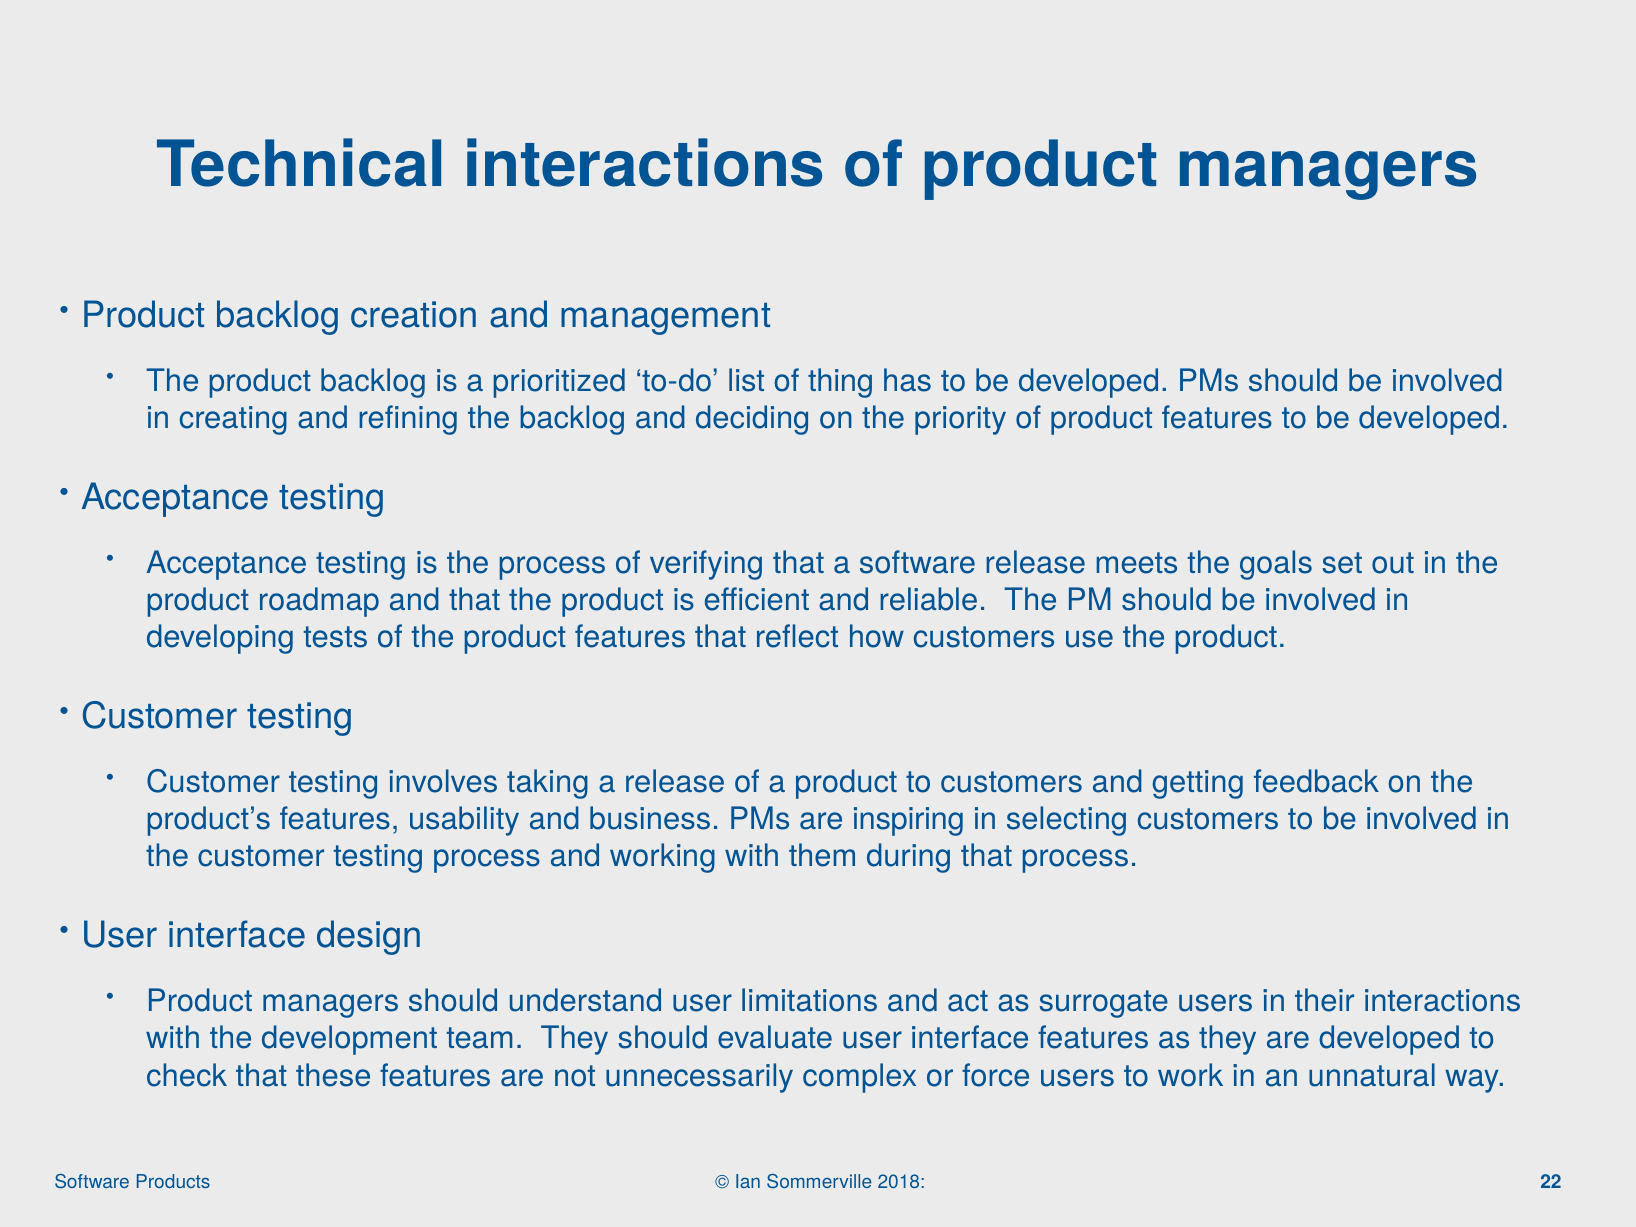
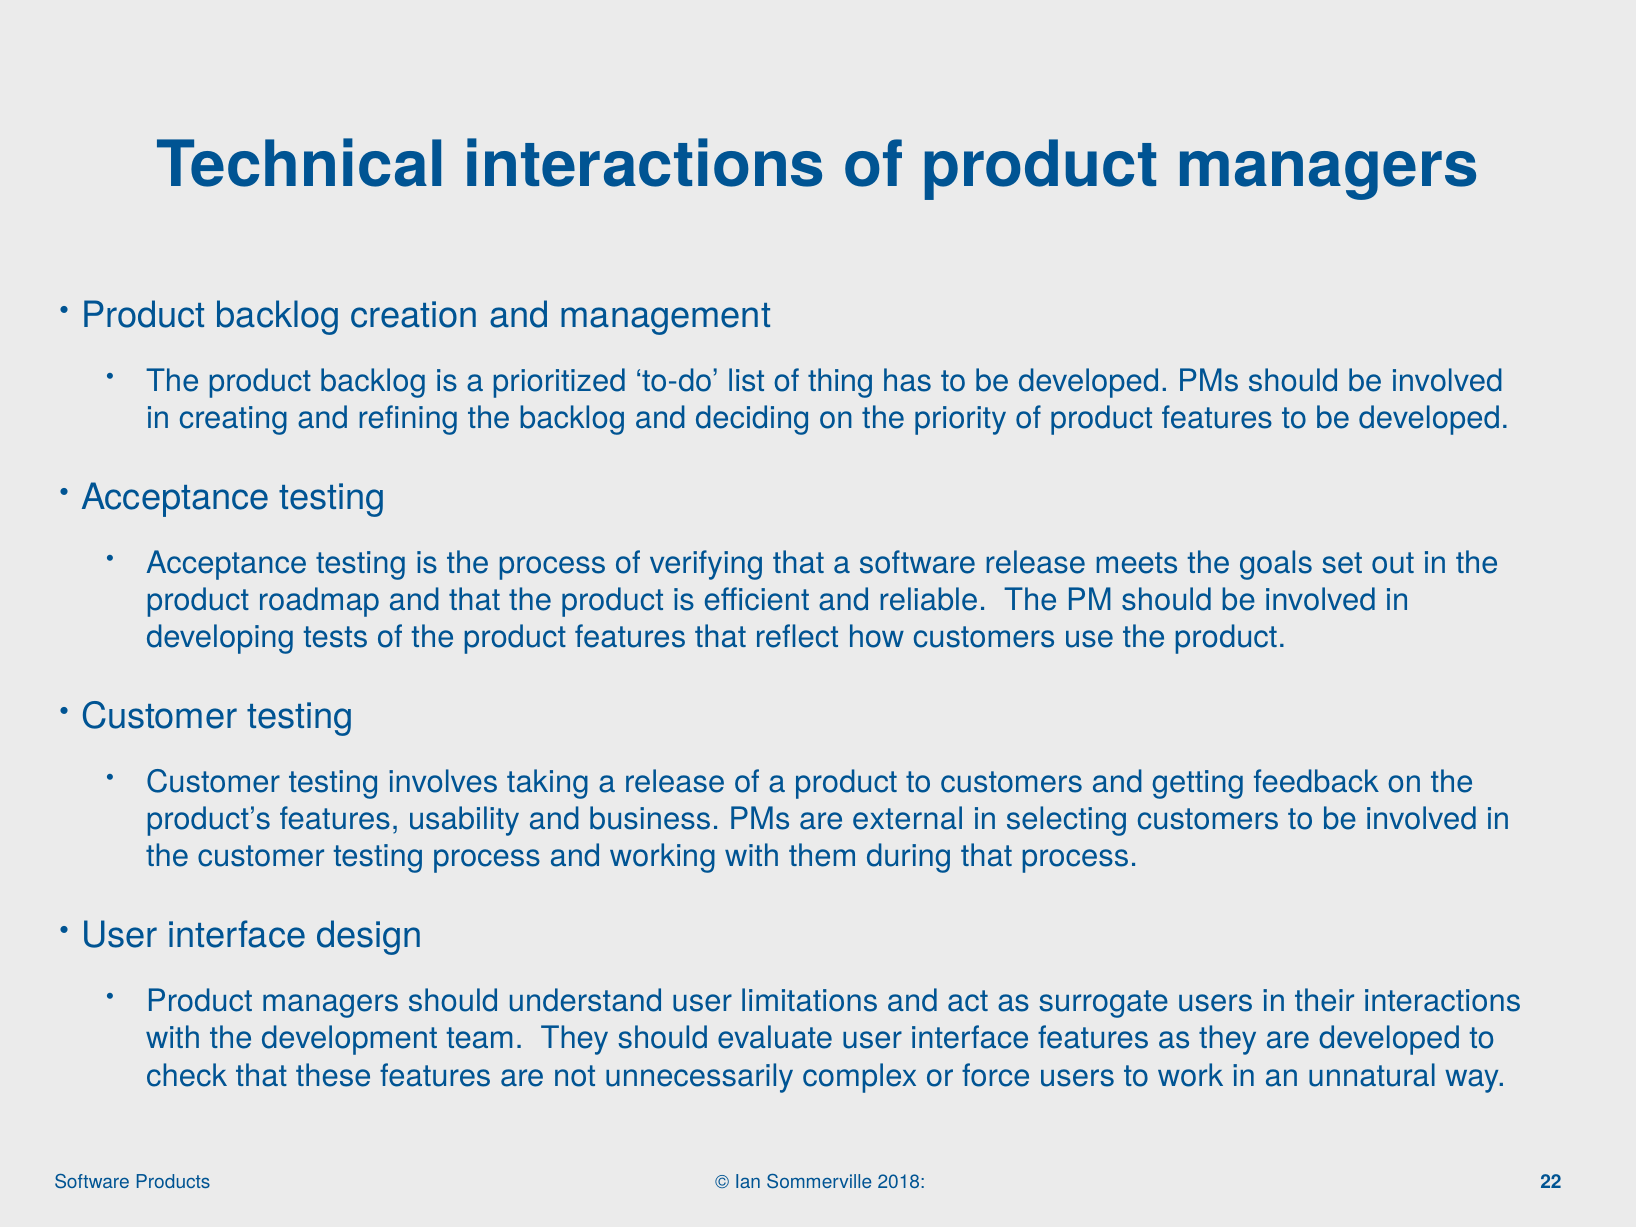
inspiring: inspiring -> external (908, 819)
